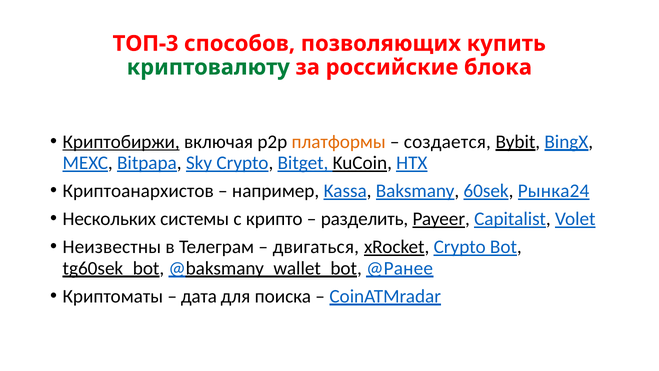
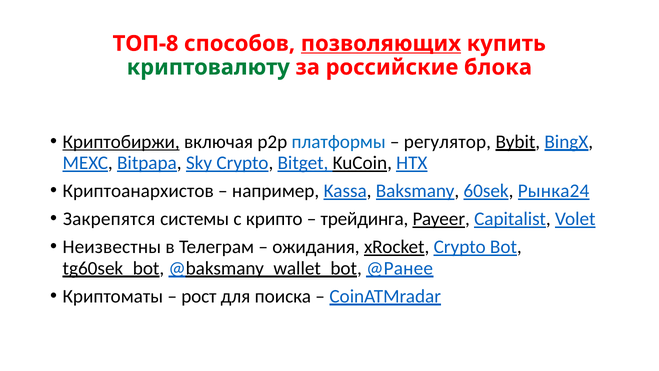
ТОП-3: ТОП-3 -> ТОП-8 (146, 44)
позволяющих underline: none -> present (381, 44)
платформы colour: orange -> blue (339, 142)
создается: создается -> регулятор (447, 142)
Нескольких: Нескольких -> Закрепятся (109, 219)
разделить: разделить -> трейдинга (364, 219)
двигаться: двигаться -> ожидания (316, 247)
дата: дата -> рост (199, 296)
